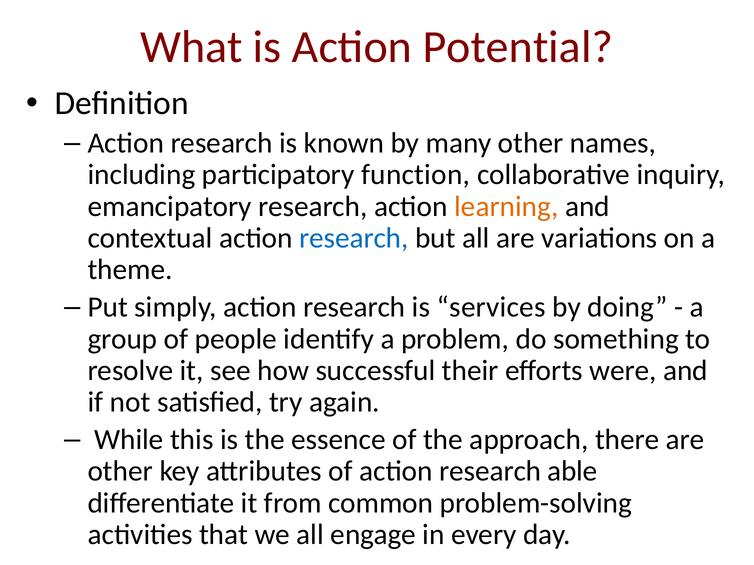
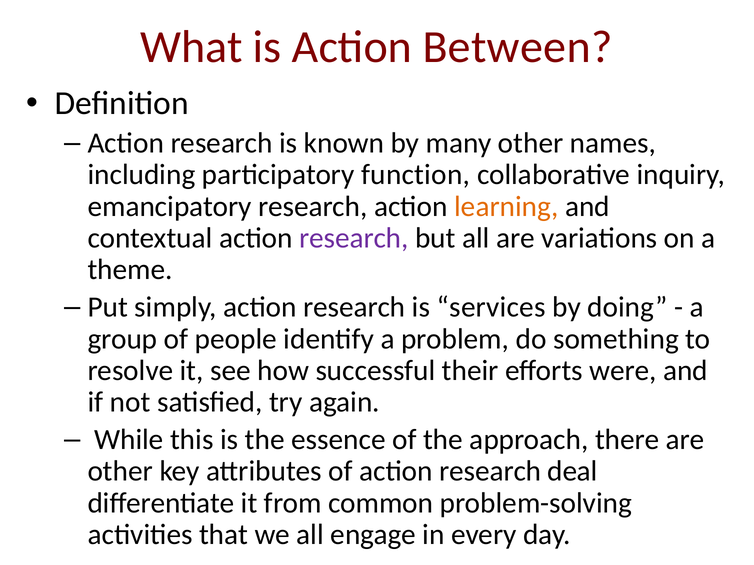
Potential: Potential -> Between (518, 47)
research colour: blue -> purple (354, 238)
able: able -> deal (572, 472)
